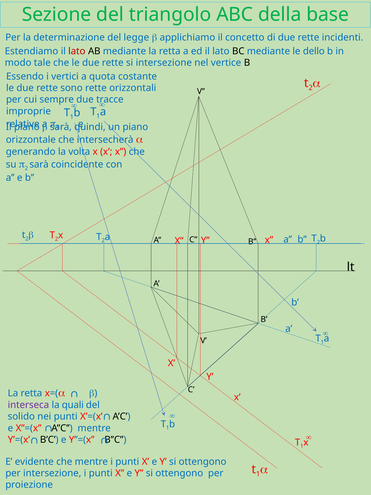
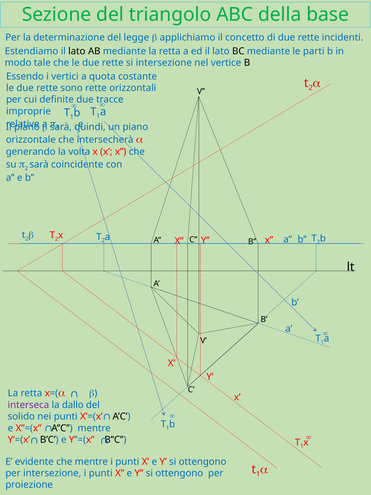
lato colour: red -> black (77, 51)
dello: dello -> parti (314, 51)
sempre: sempre -> definite (57, 99)
quali: quali -> dallo (73, 405)
